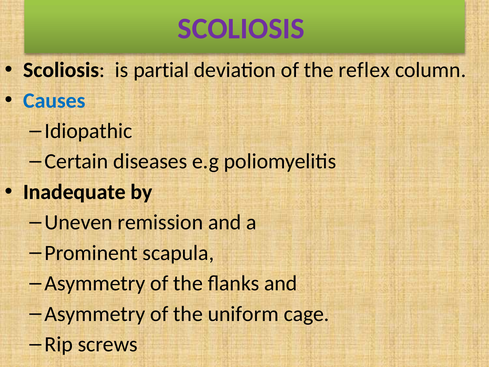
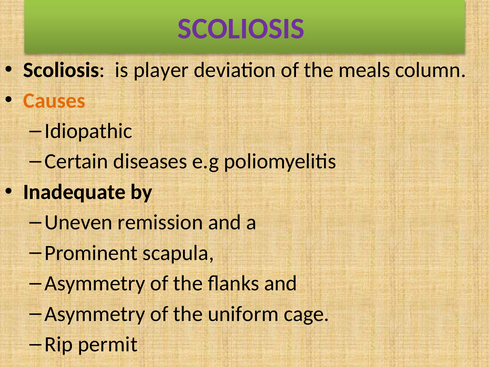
partial: partial -> player (161, 70)
reflex: reflex -> meals (364, 70)
Causes colour: blue -> orange (54, 100)
screws: screws -> permit (108, 344)
